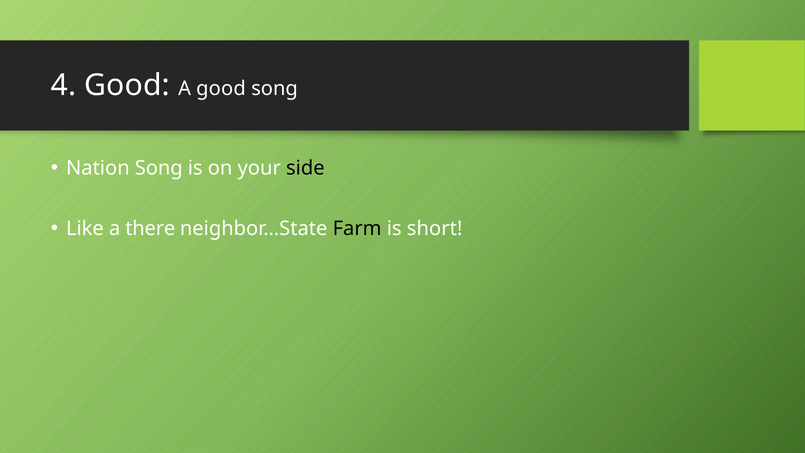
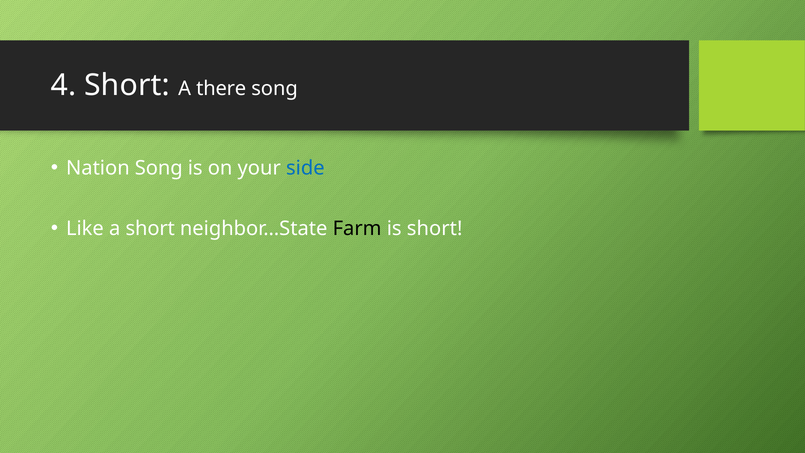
4 Good: Good -> Short (127, 85)
A good: good -> there (221, 89)
side colour: black -> blue (305, 168)
a there: there -> short (150, 228)
